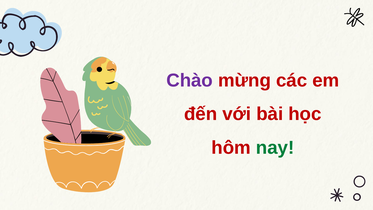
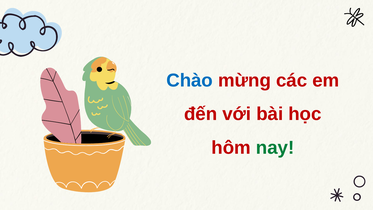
Chào colour: purple -> blue (190, 80)
